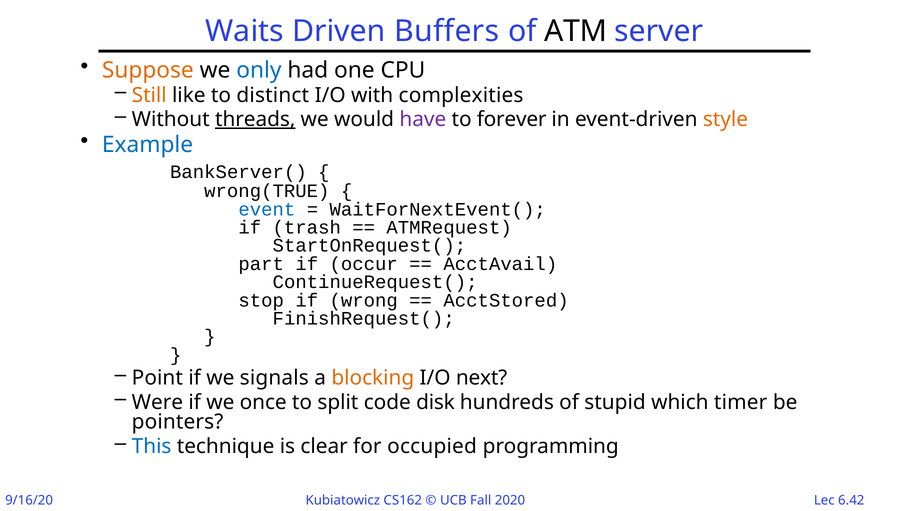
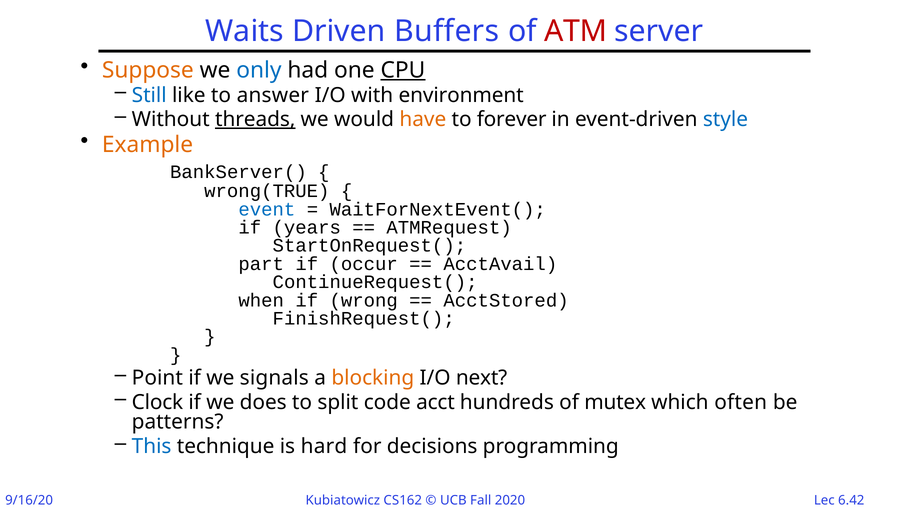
ATM colour: black -> red (576, 31)
CPU underline: none -> present (403, 70)
Still colour: orange -> blue (149, 95)
distinct: distinct -> answer (273, 95)
complexities: complexities -> environment (461, 95)
have colour: purple -> orange (423, 119)
style colour: orange -> blue (725, 119)
Example colour: blue -> orange (148, 145)
trash: trash -> years (307, 228)
stop: stop -> when (261, 300)
Were: Were -> Clock (157, 402)
once: once -> does (263, 402)
disk: disk -> acct (435, 402)
stupid: stupid -> mutex (615, 402)
timer: timer -> often (741, 402)
pointers: pointers -> patterns (178, 422)
clear: clear -> hard (324, 447)
occupied: occupied -> decisions (432, 447)
